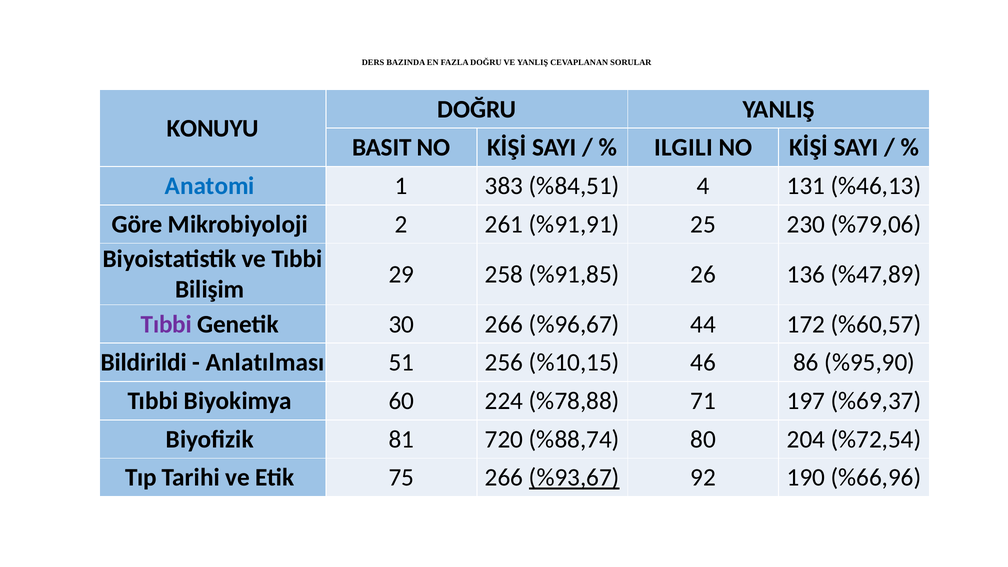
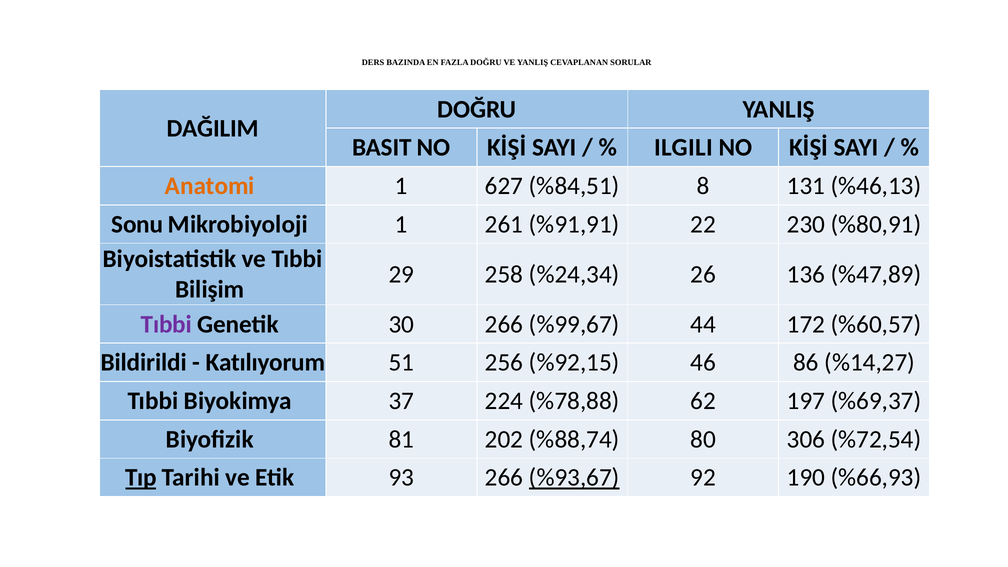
KONUYU: KONUYU -> DAĞILIM (213, 128)
Anatomi colour: blue -> orange (210, 186)
383: 383 -> 627 (504, 186)
4: 4 -> 8 (703, 186)
Göre: Göre -> Sonu (137, 224)
Mikrobiyoloji 2: 2 -> 1 (401, 224)
25: 25 -> 22 (703, 224)
%79,06: %79,06 -> %80,91 (876, 224)
%91,85: %91,85 -> %24,34 (574, 274)
%96,67: %96,67 -> %99,67 (574, 324)
Anlatılması: Anlatılması -> Katılıyorum (265, 363)
%10,15: %10,15 -> %92,15 (574, 363)
%95,90: %95,90 -> %14,27 (870, 363)
60: 60 -> 37 (401, 401)
71: 71 -> 62 (703, 401)
720: 720 -> 202 (504, 439)
204: 204 -> 306 (806, 439)
Tıp underline: none -> present (141, 478)
75: 75 -> 93 (401, 478)
%66,96: %66,96 -> %66,93 (876, 478)
